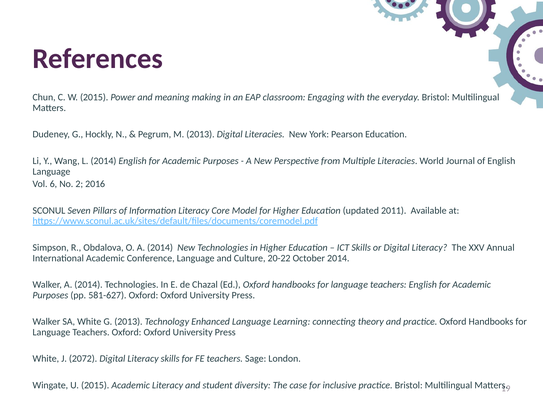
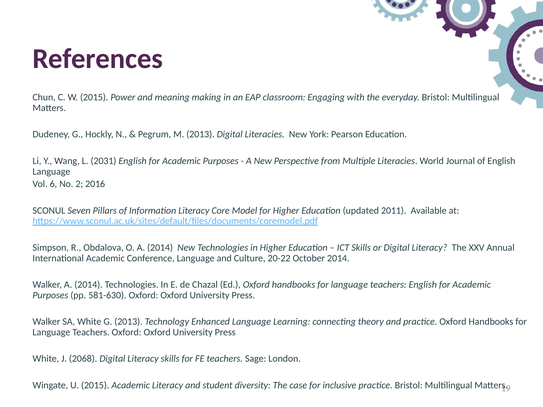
L 2014: 2014 -> 2031 (103, 161)
581-627: 581-627 -> 581-630 (107, 295)
2072: 2072 -> 2068 (83, 359)
